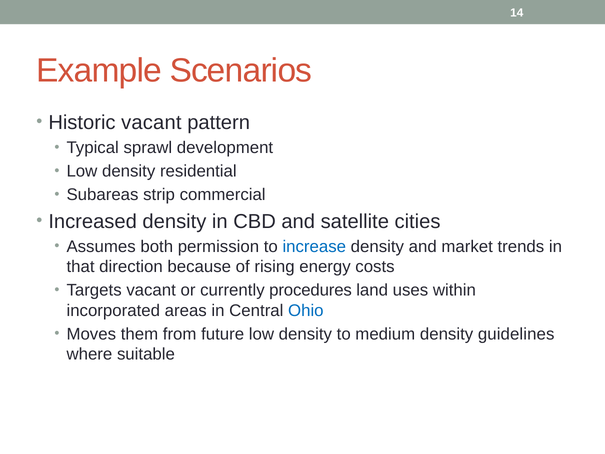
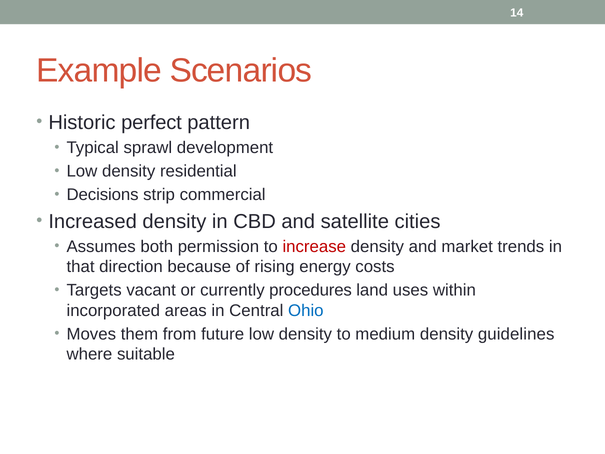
Historic vacant: vacant -> perfect (152, 122)
Subareas: Subareas -> Decisions (103, 195)
increase colour: blue -> red (314, 247)
